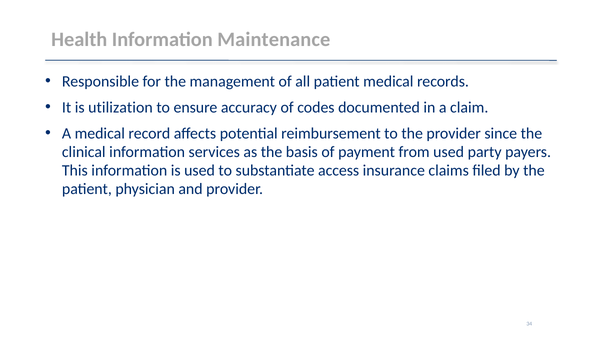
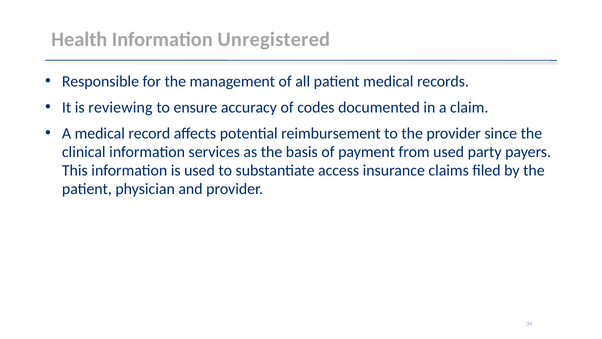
Maintenance: Maintenance -> Unregistered (274, 40)
utilization: utilization -> reviewing (120, 107)
